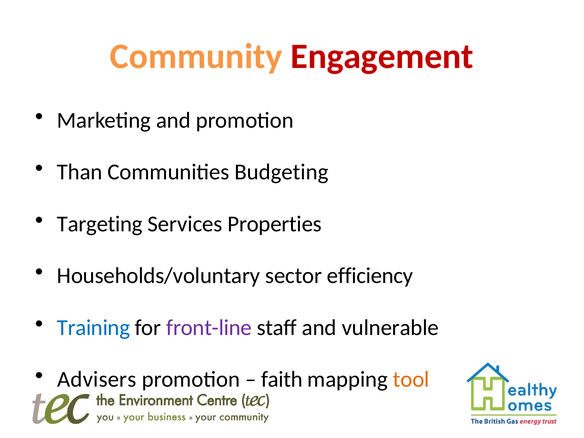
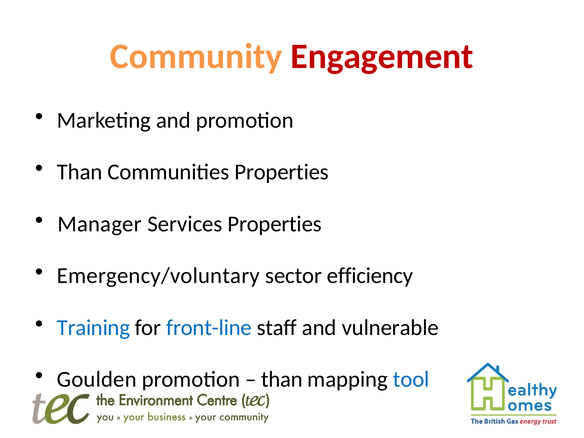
Communities Budgeting: Budgeting -> Properties (282, 172)
Targeting: Targeting -> Manager (100, 224)
Households/voluntary: Households/voluntary -> Emergency/voluntary (158, 276)
front-line colour: purple -> blue (209, 328)
Advisers: Advisers -> Goulden (97, 379)
faith: faith -> than (282, 379)
tool colour: orange -> blue (411, 379)
